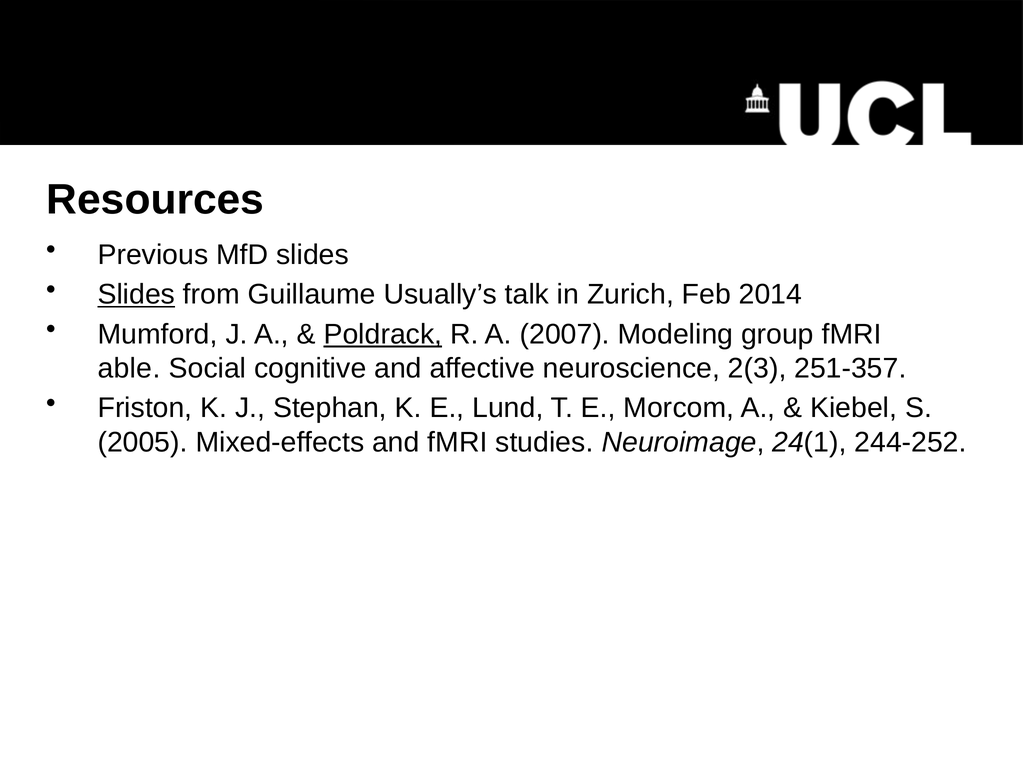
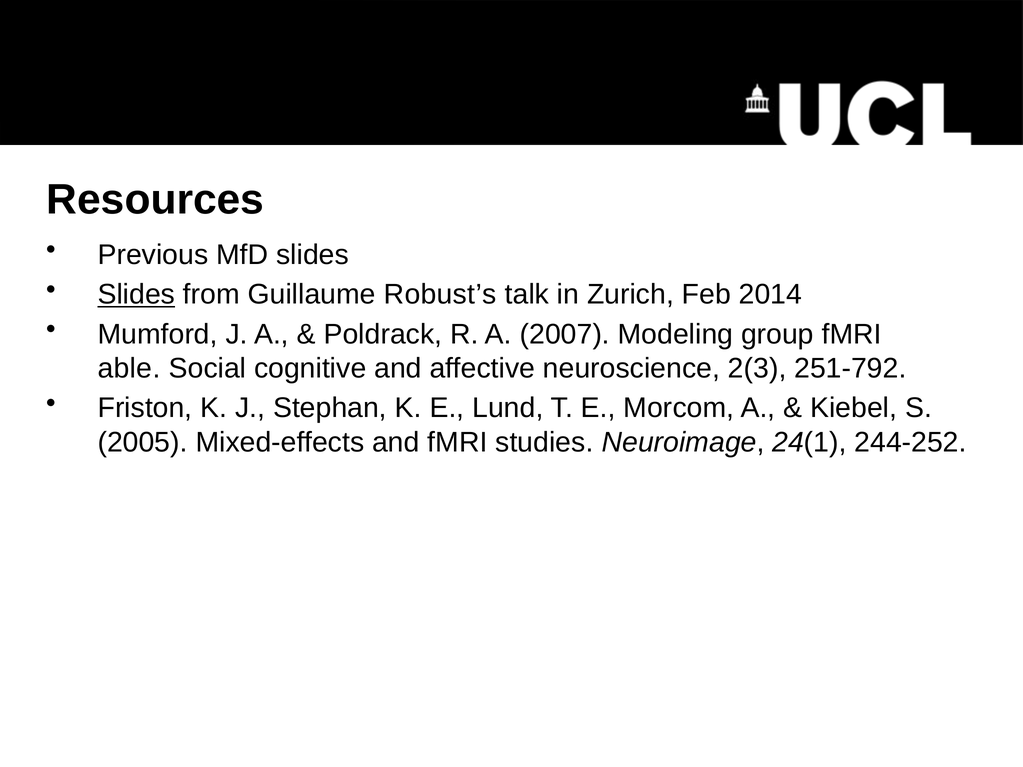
Usually’s: Usually’s -> Robust’s (440, 294)
Poldrack underline: present -> none (383, 334)
251-357: 251-357 -> 251-792 (850, 368)
